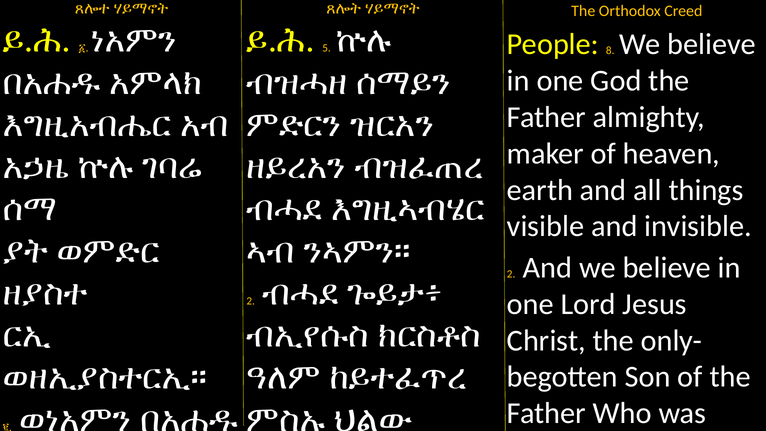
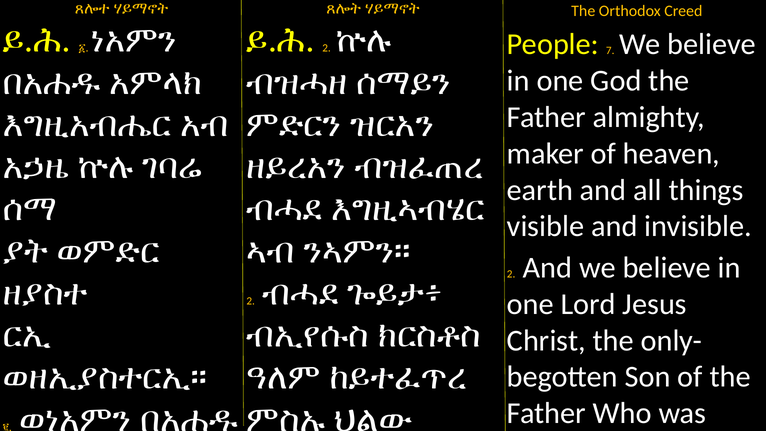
ይ.ሕ 5: 5 -> 2 (327, 48)
8: 8 -> 7 (610, 51)
